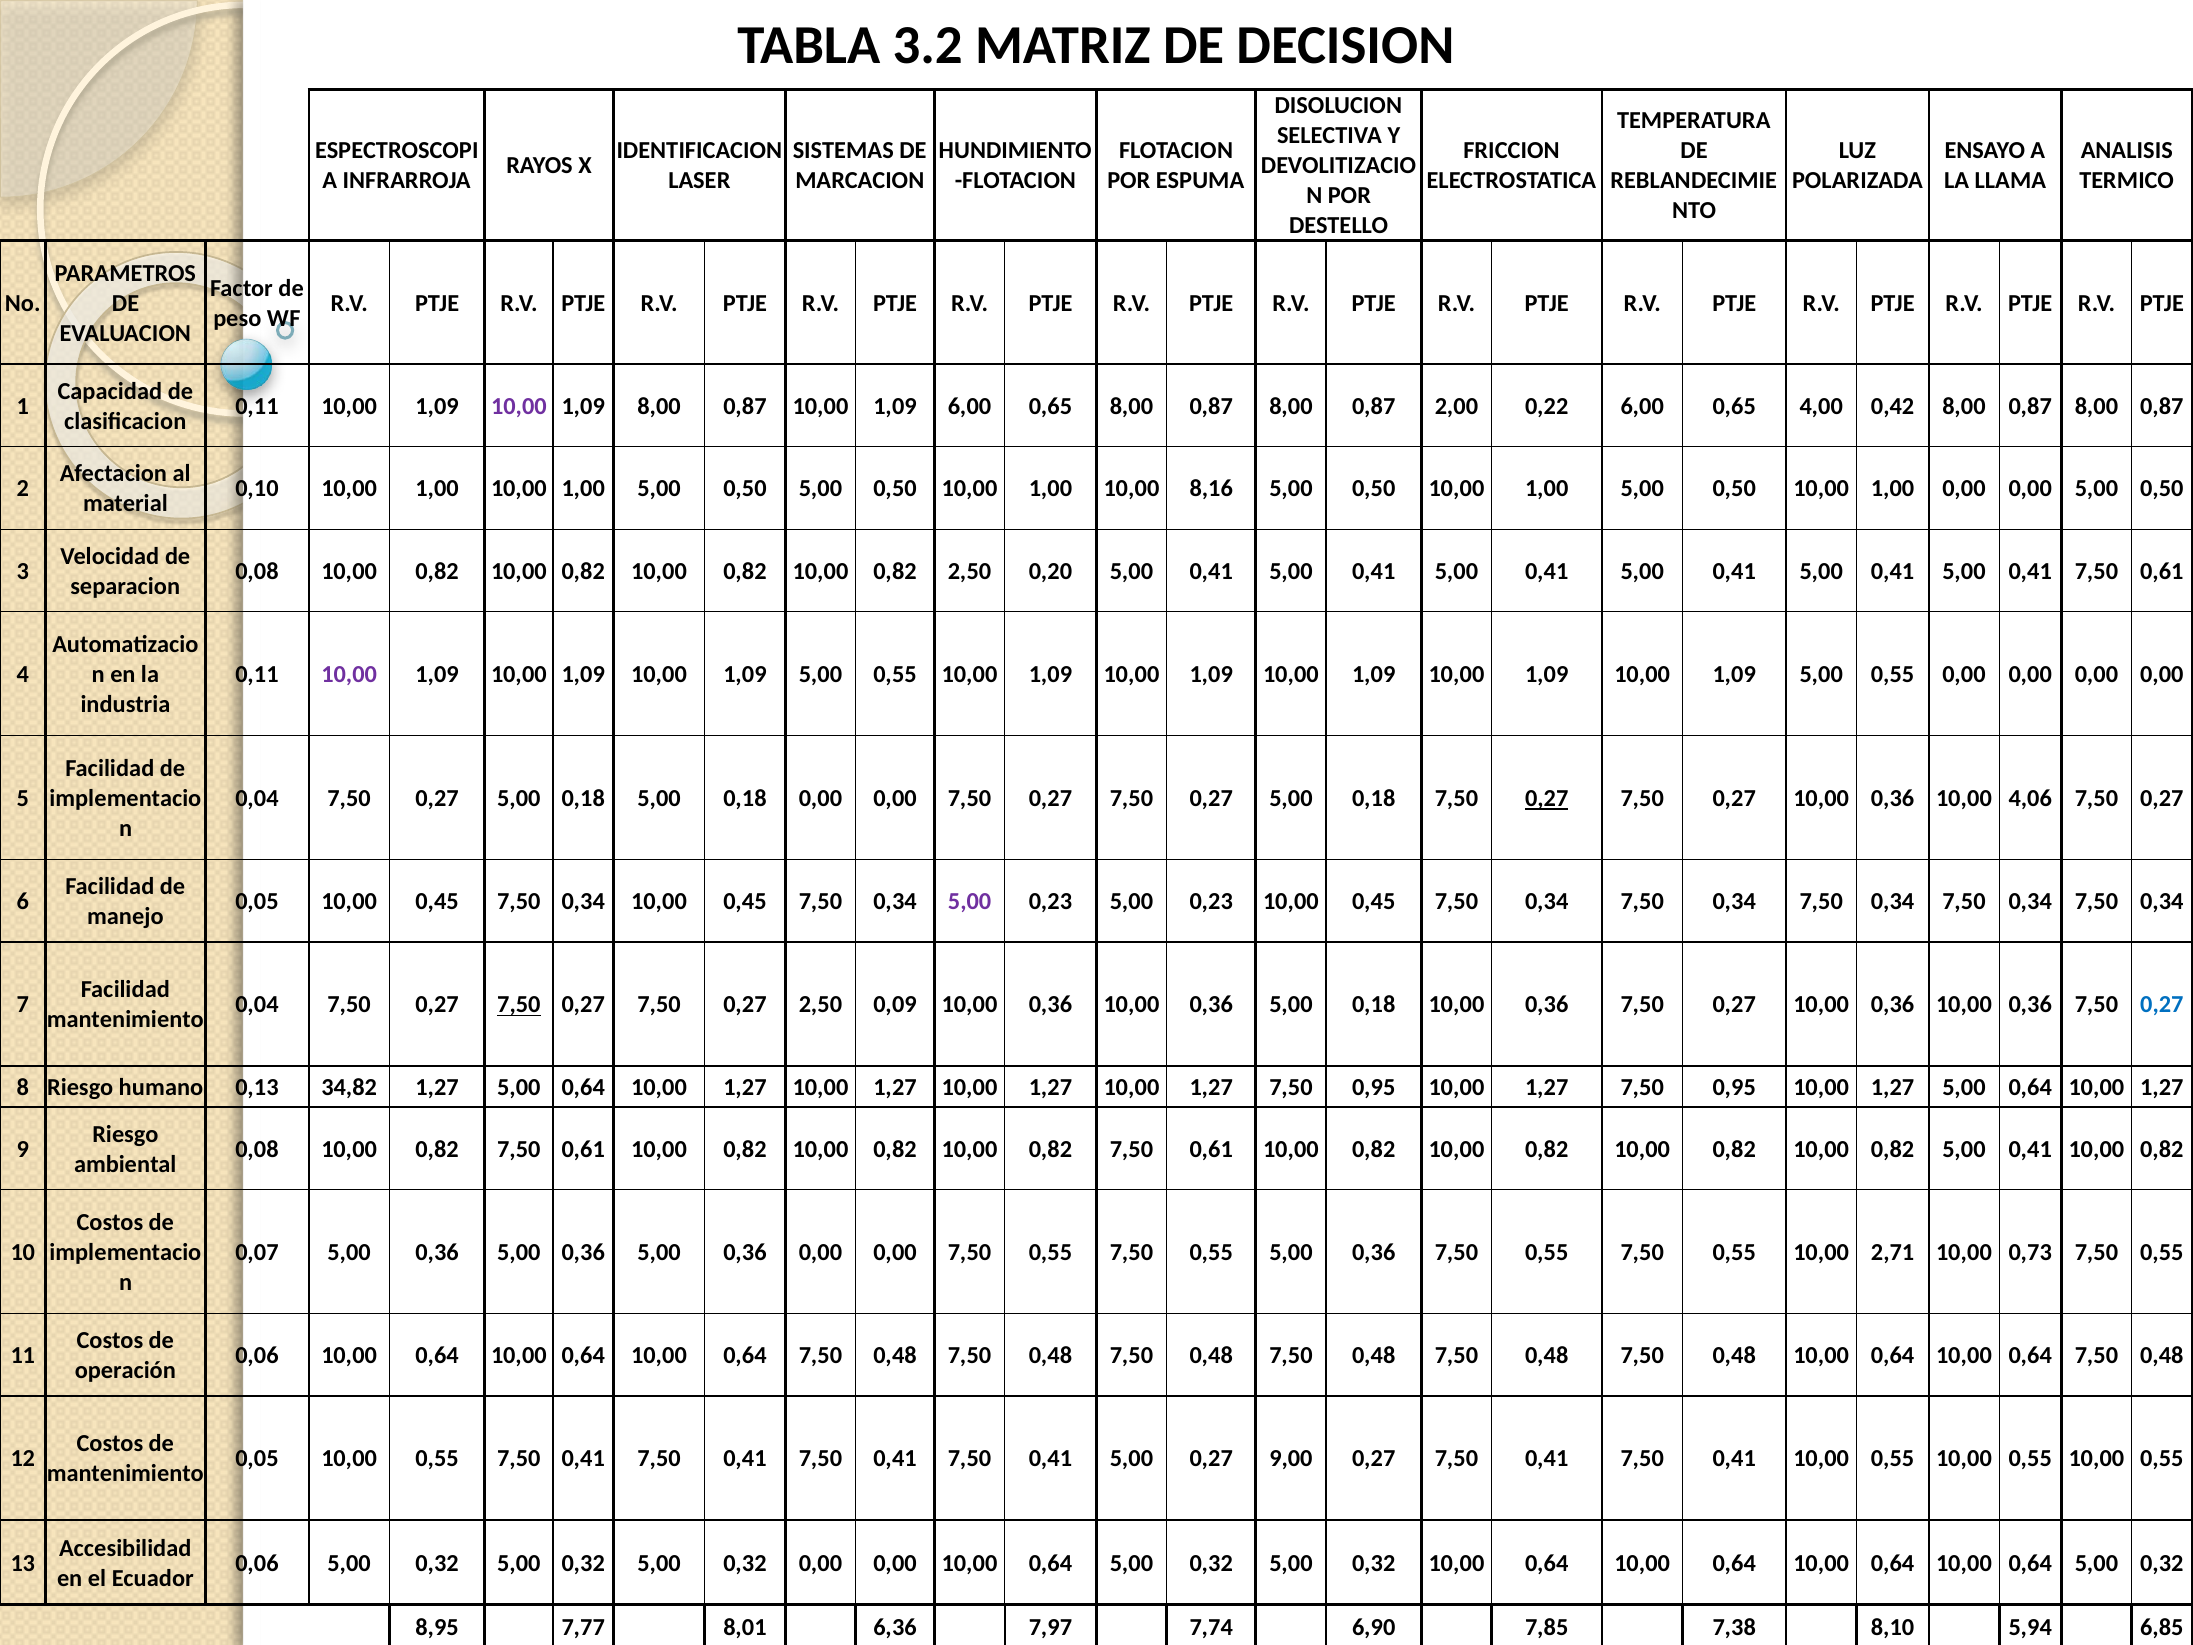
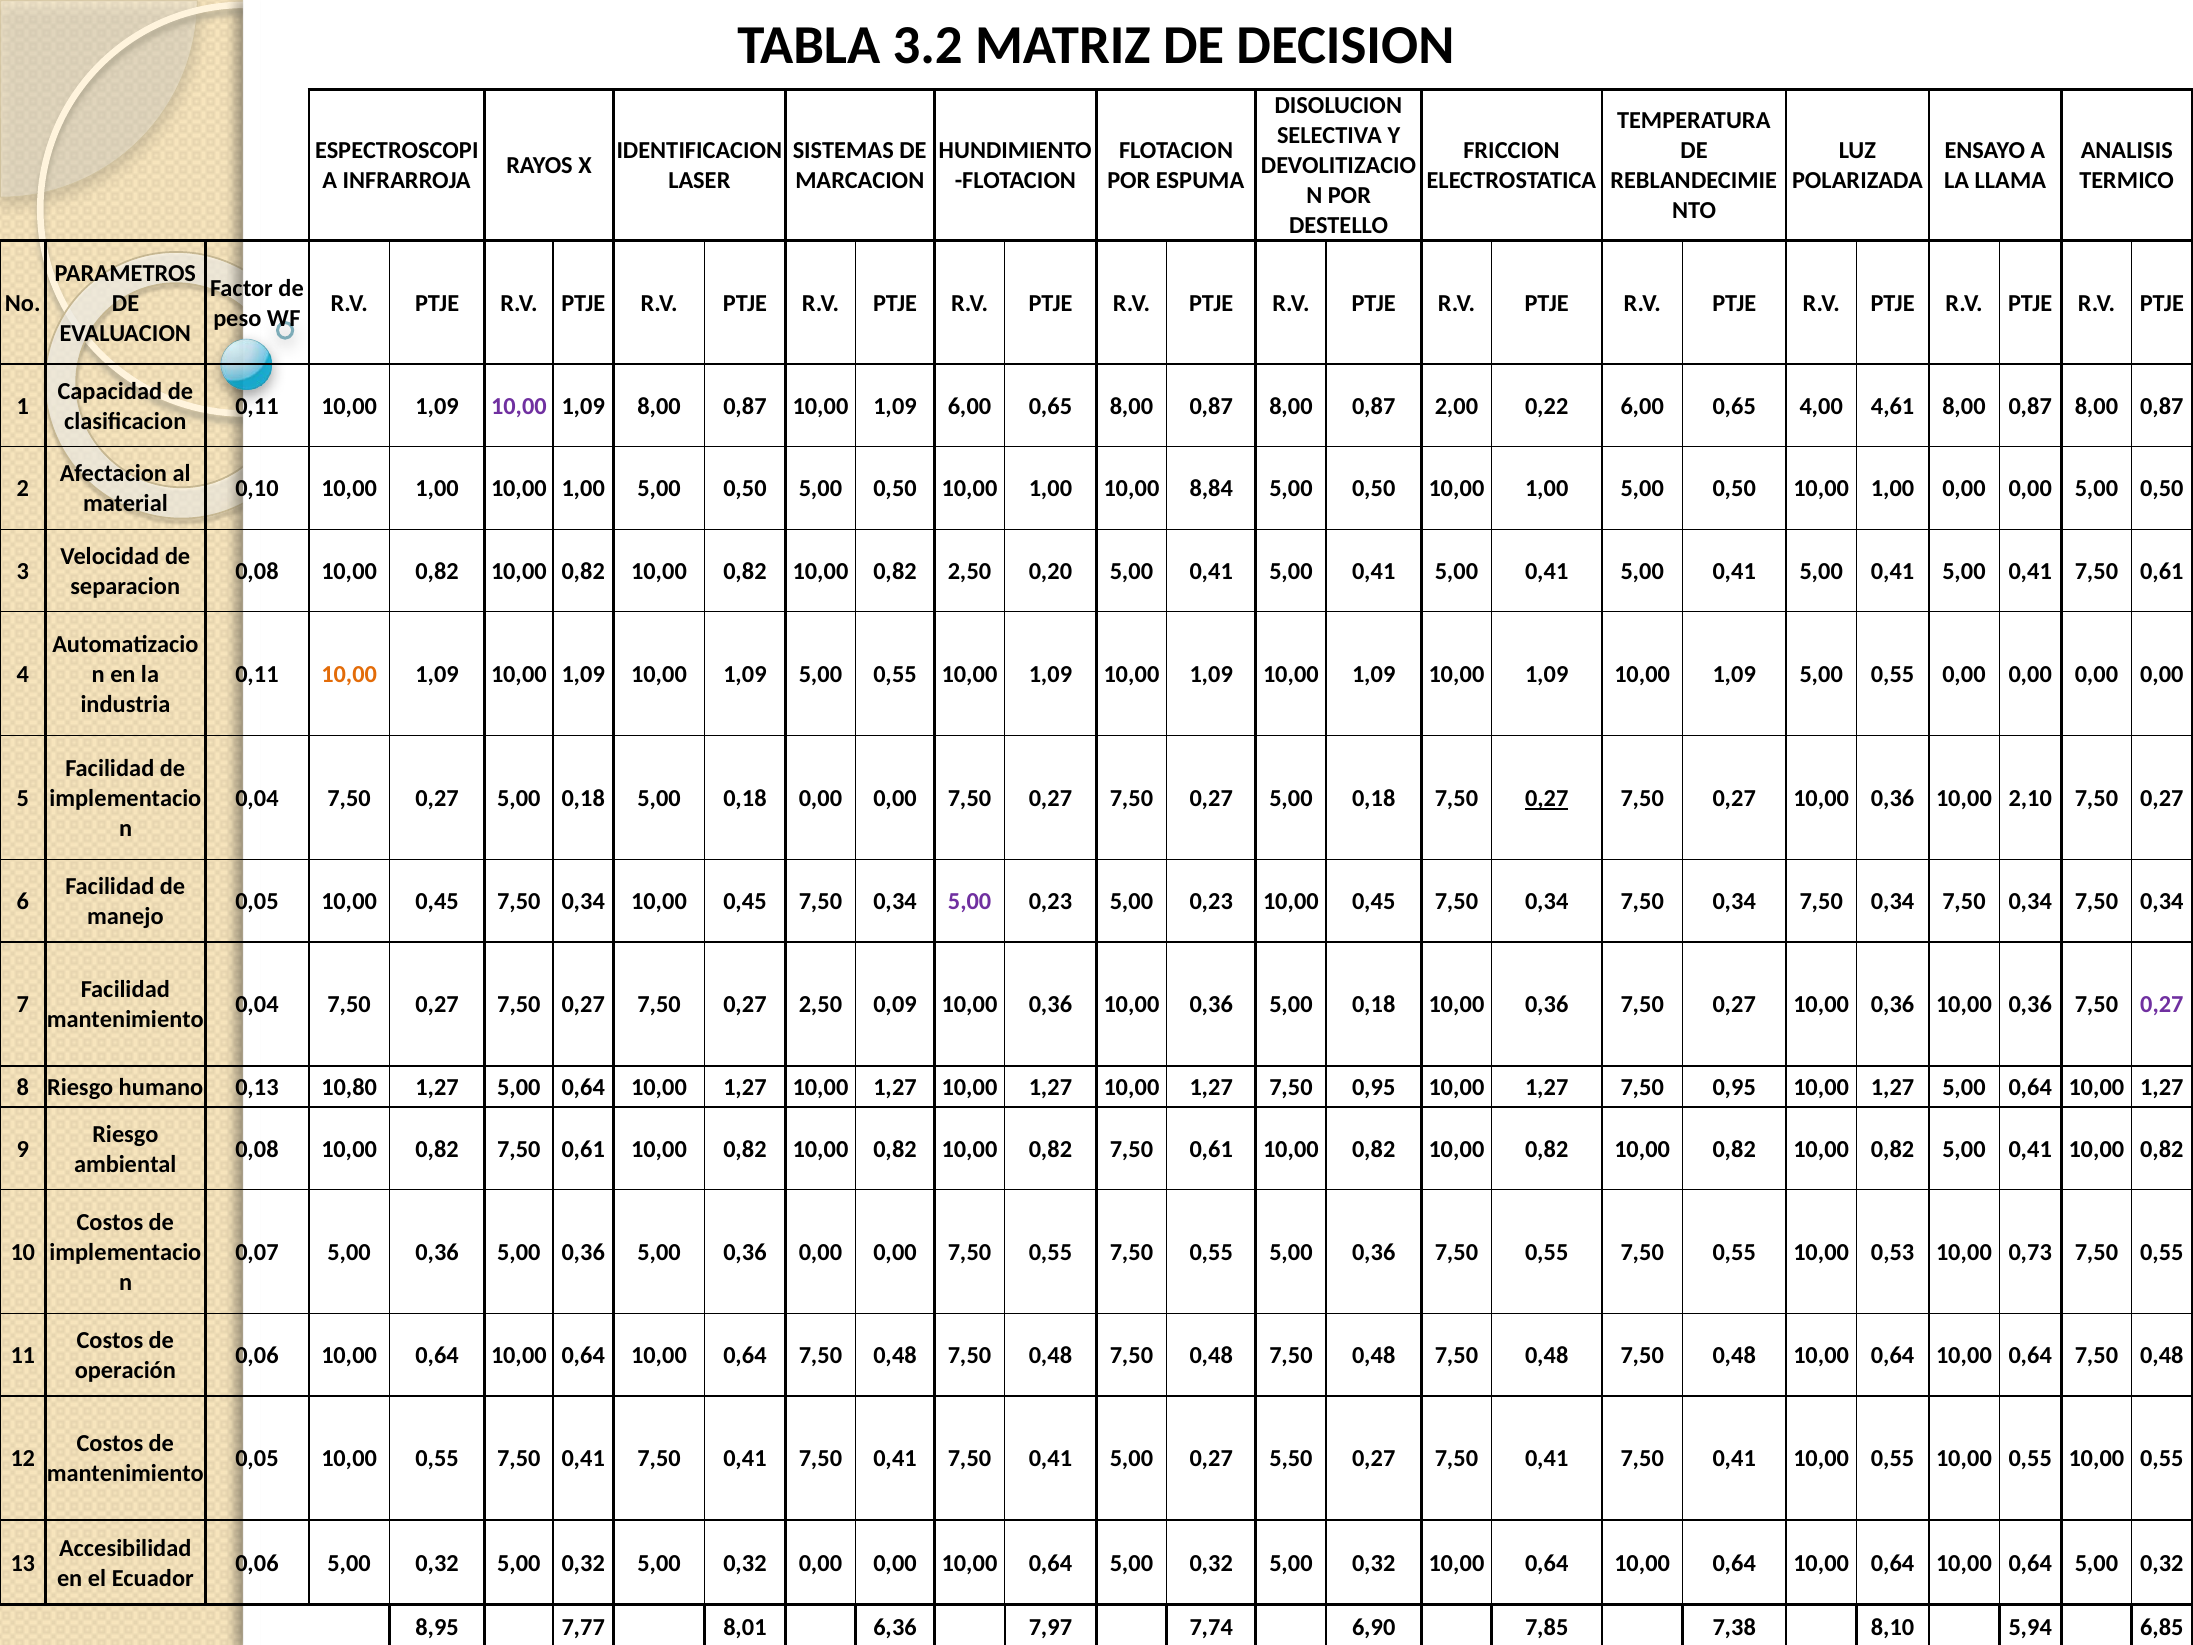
0,42: 0,42 -> 4,61 (1893, 406)
8,16: 8,16 -> 8,84 (1211, 489)
10,00 colour: purple -> orange (349, 674)
4,06: 4,06 -> 2,10 (2030, 798)
7,50 underline: present -> none (519, 1005)
0,27 colour: blue -> purple (2162, 1005)
34,82: 34,82 -> 10,80 (349, 1087)
2,71: 2,71 -> 0,53 (1893, 1252)
9,00: 9,00 -> 5,50 (1291, 1459)
